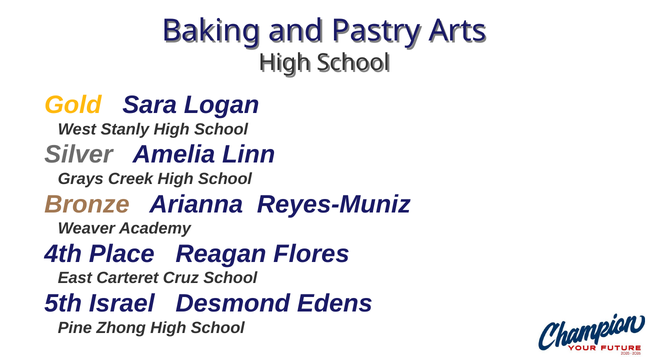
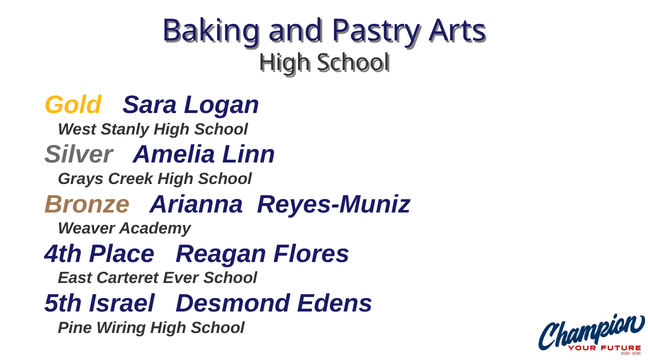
Cruz: Cruz -> Ever (181, 278)
Zhong: Zhong -> Wiring (121, 328)
